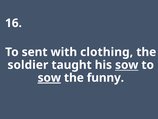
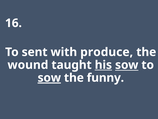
clothing: clothing -> produce (107, 52)
soldier: soldier -> wound (28, 65)
his underline: none -> present (103, 65)
